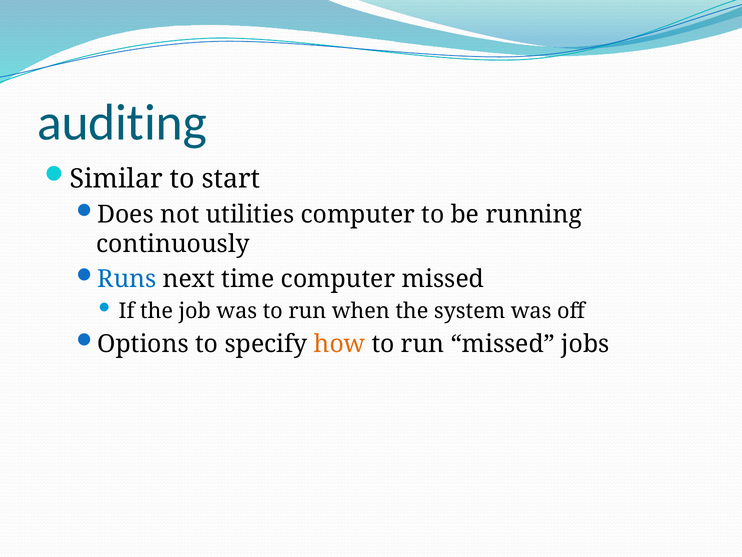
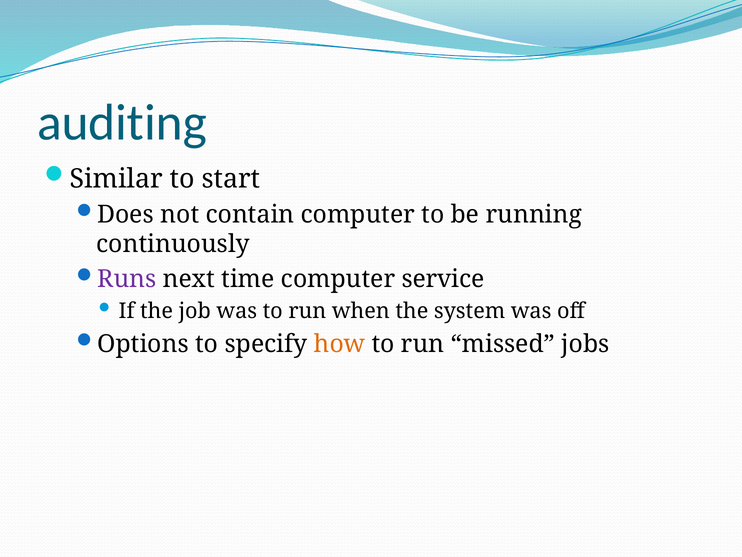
utilities: utilities -> contain (250, 214)
Runs colour: blue -> purple (127, 279)
computer missed: missed -> service (443, 279)
